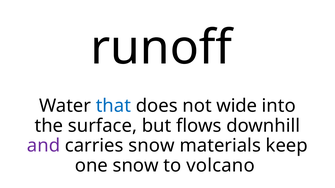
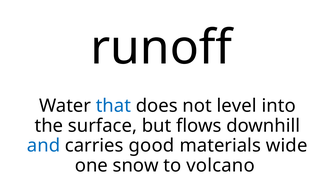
wide: wide -> level (237, 106)
and colour: purple -> blue (44, 146)
carries snow: snow -> good (151, 146)
keep: keep -> wide (287, 146)
